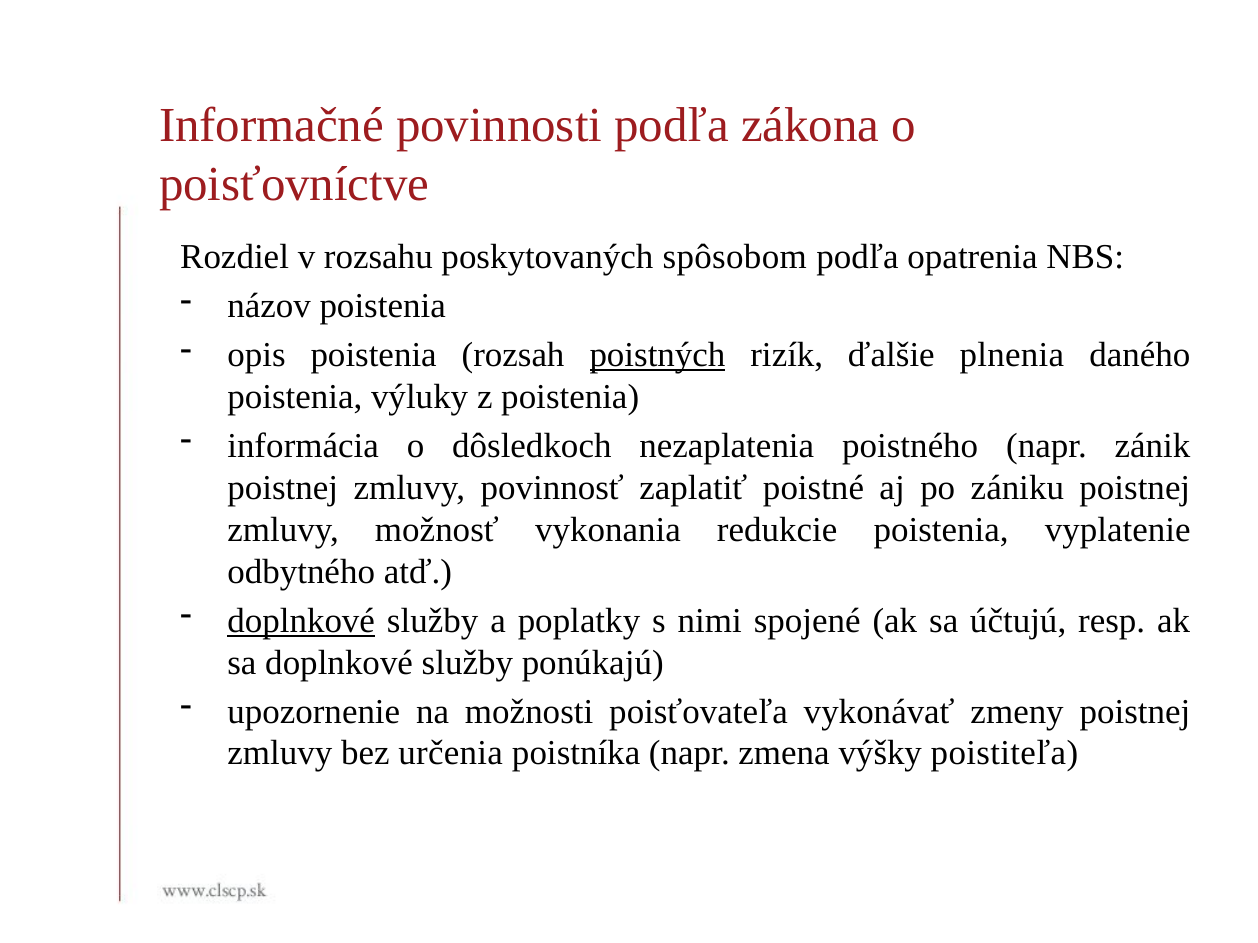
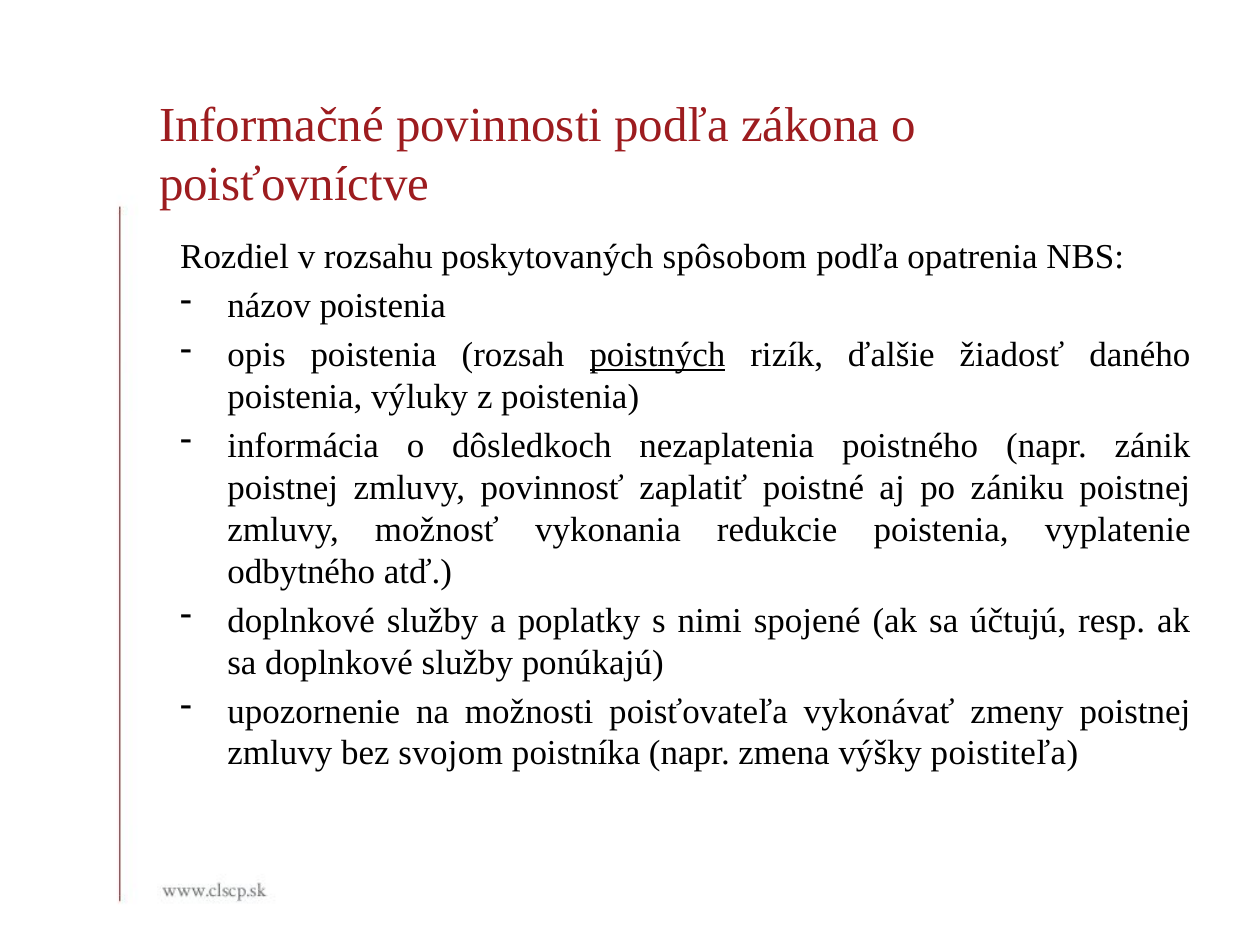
plnenia: plnenia -> žiadosť (1012, 355)
doplnkové underline: present -> none (301, 621)
určenia: určenia -> svojom (451, 754)
